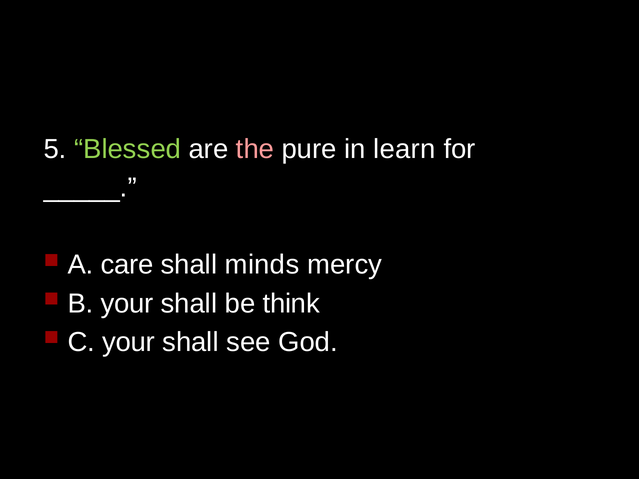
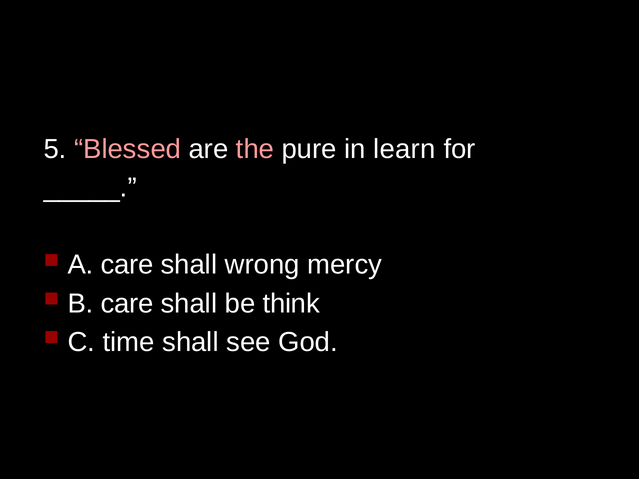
Blessed colour: light green -> pink (128, 149)
minds: minds -> wrong (262, 265)
B your: your -> care (127, 304)
C your: your -> time (129, 342)
